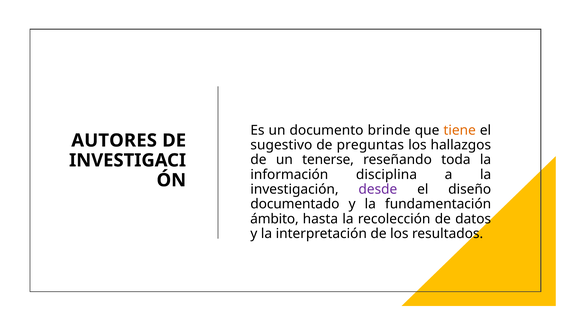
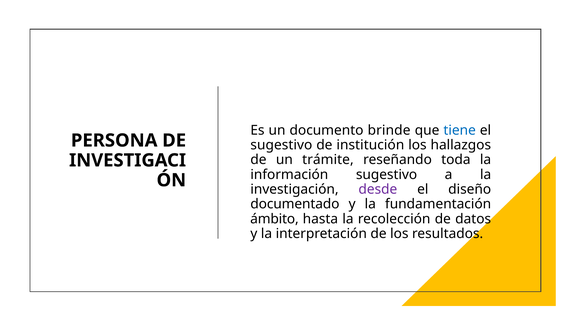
tiene colour: orange -> blue (460, 130)
AUTORES: AUTORES -> PERSONA (114, 141)
preguntas: preguntas -> institución (370, 145)
tenerse: tenerse -> trámite (328, 160)
información disciplina: disciplina -> sugestivo (387, 175)
